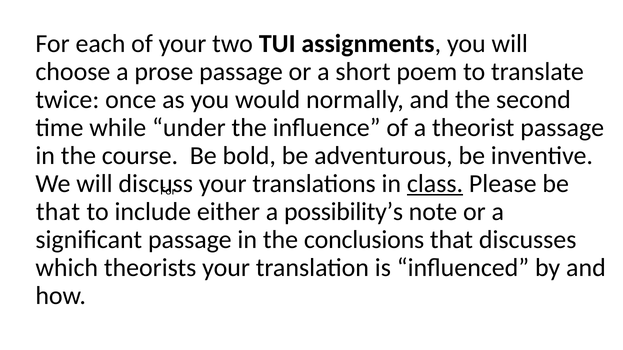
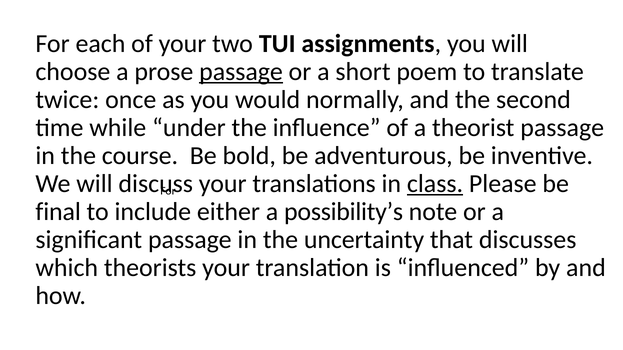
passage underline: none -> present (241, 72)
that: that -> final (58, 212)
conclusions: conclusions -> uncertainty (364, 240)
